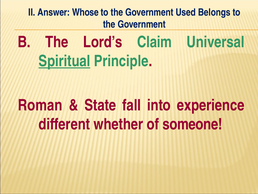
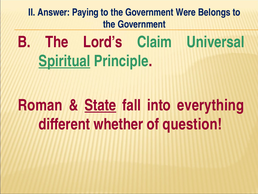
Whose: Whose -> Paying (85, 12)
Used: Used -> Were (186, 12)
State underline: none -> present (100, 105)
experience: experience -> everything (211, 105)
someone: someone -> question (192, 124)
